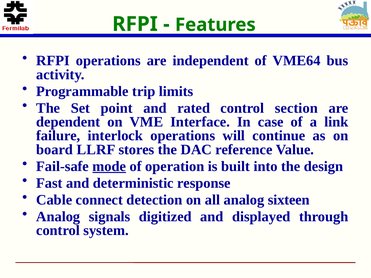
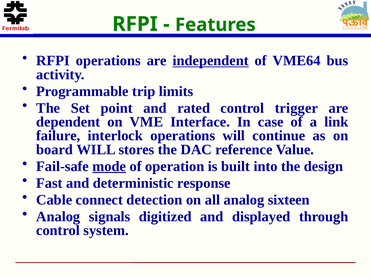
independent underline: none -> present (211, 61)
section: section -> trigger (296, 108)
board LLRF: LLRF -> WILL (96, 150)
